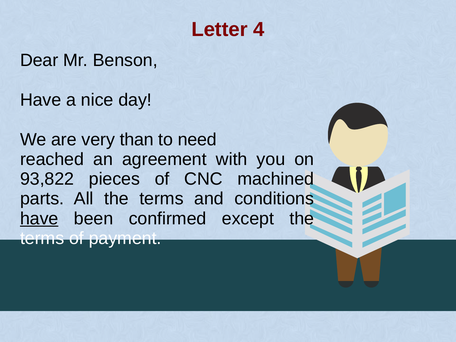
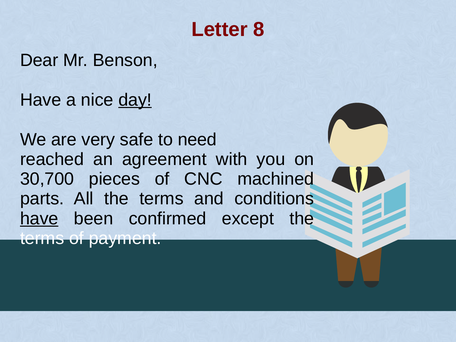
4: 4 -> 8 (259, 30)
day underline: none -> present (135, 100)
than: than -> safe (137, 140)
93,822: 93,822 -> 30,700 (47, 179)
